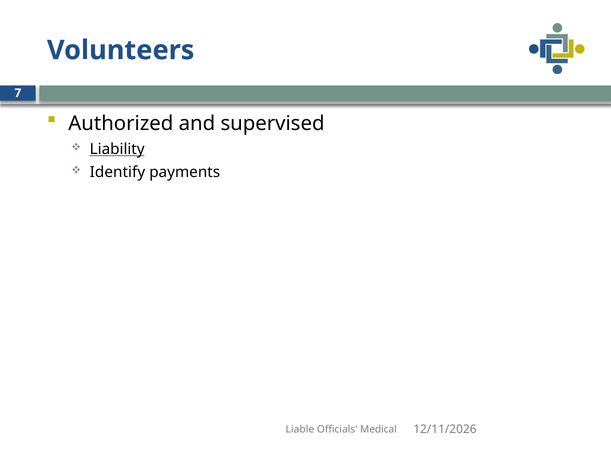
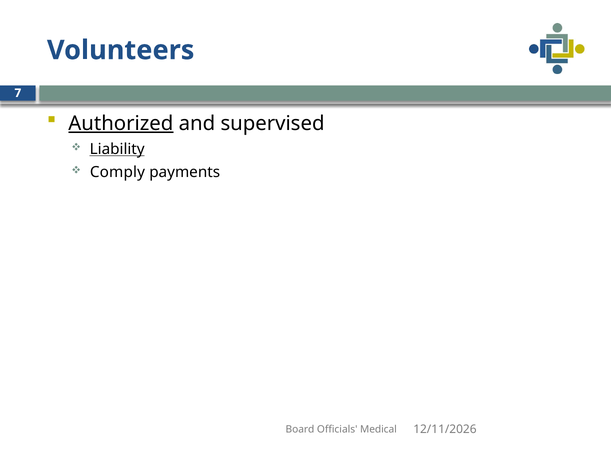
Authorized underline: none -> present (121, 124)
Identify: Identify -> Comply (117, 172)
Liable: Liable -> Board (300, 430)
